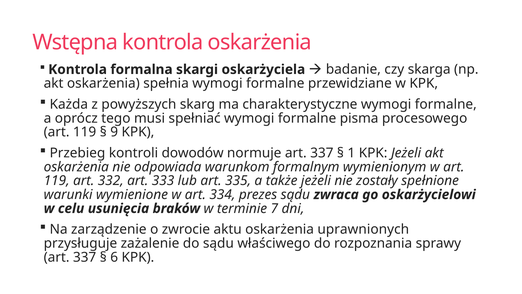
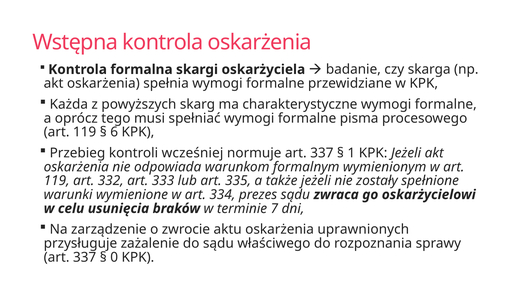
9: 9 -> 6 (114, 132)
dowodów: dowodów -> wcześniej (193, 153)
6: 6 -> 0 (114, 257)
